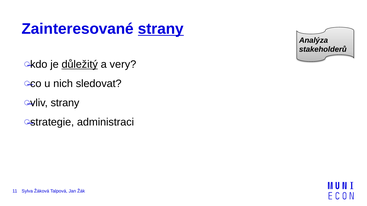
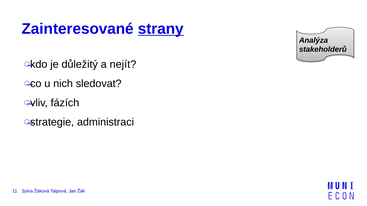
důležitý underline: present -> none (80, 65)
very: very -> nejít (123, 65)
vliv strany: strany -> fázích (65, 103)
